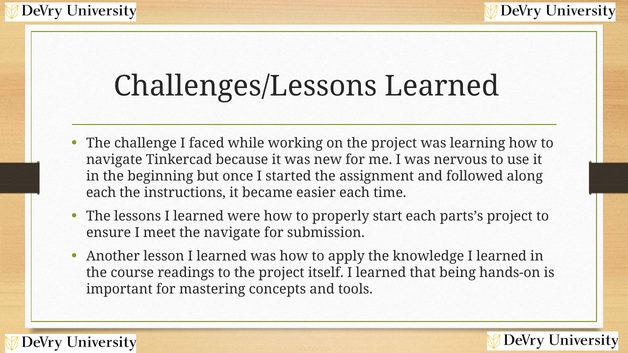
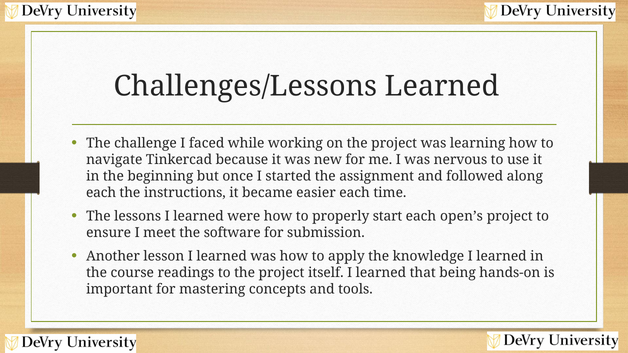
parts’s: parts’s -> open’s (461, 216)
the navigate: navigate -> software (232, 233)
